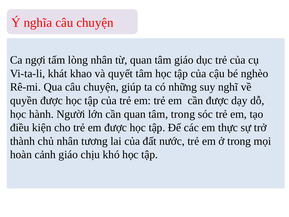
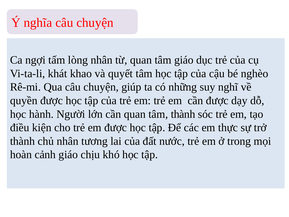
tâm trong: trong -> thành (183, 114)
